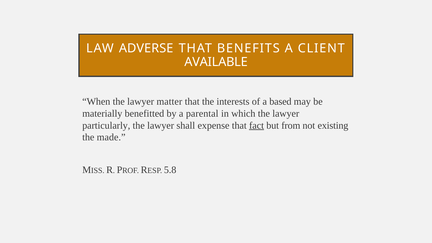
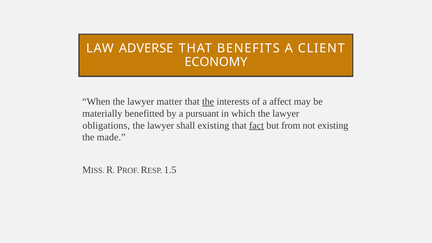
AVAILABLE: AVAILABLE -> ECONOMY (216, 62)
the underline: none -> present (208, 102)
based: based -> affect (280, 102)
parental: parental -> pursuant (202, 114)
particularly: particularly -> obligations (106, 125)
shall expense: expense -> existing (213, 125)
5.8: 5.8 -> 1.5 (170, 170)
